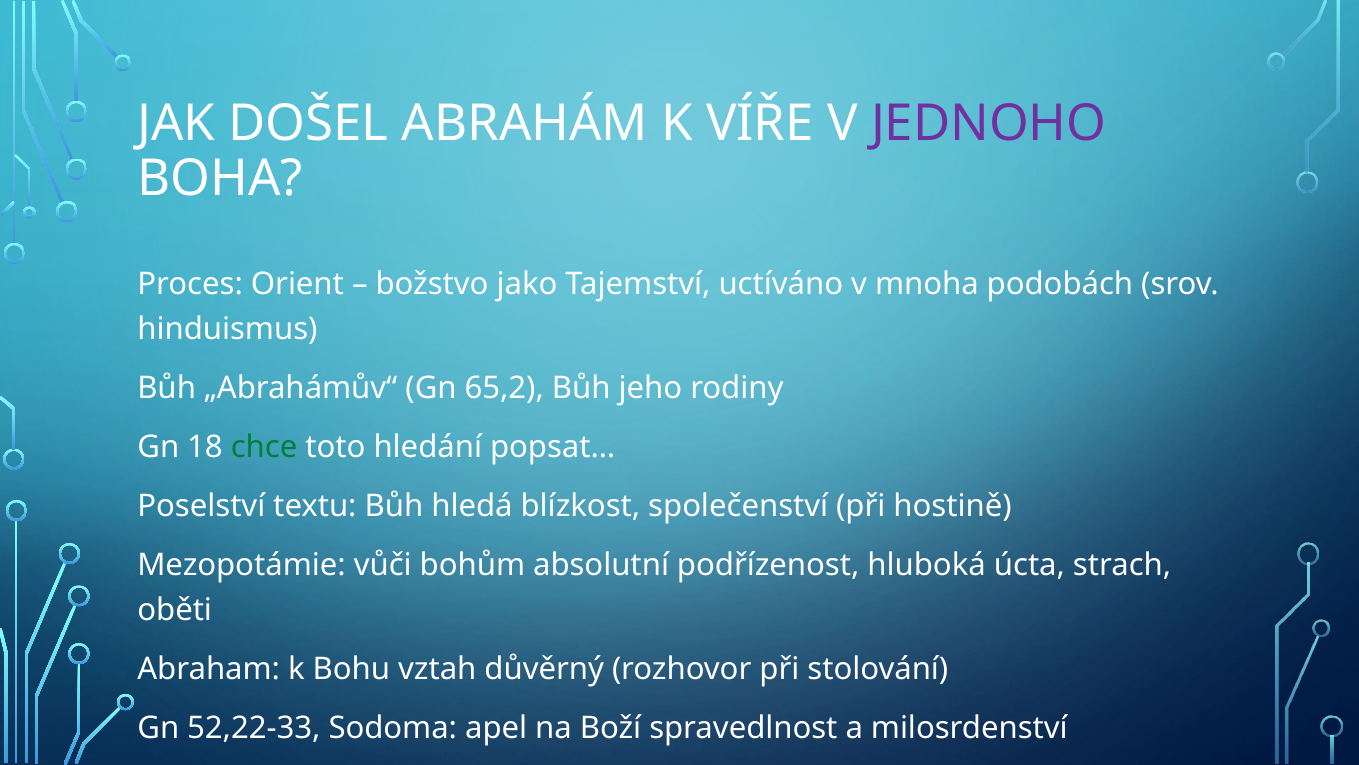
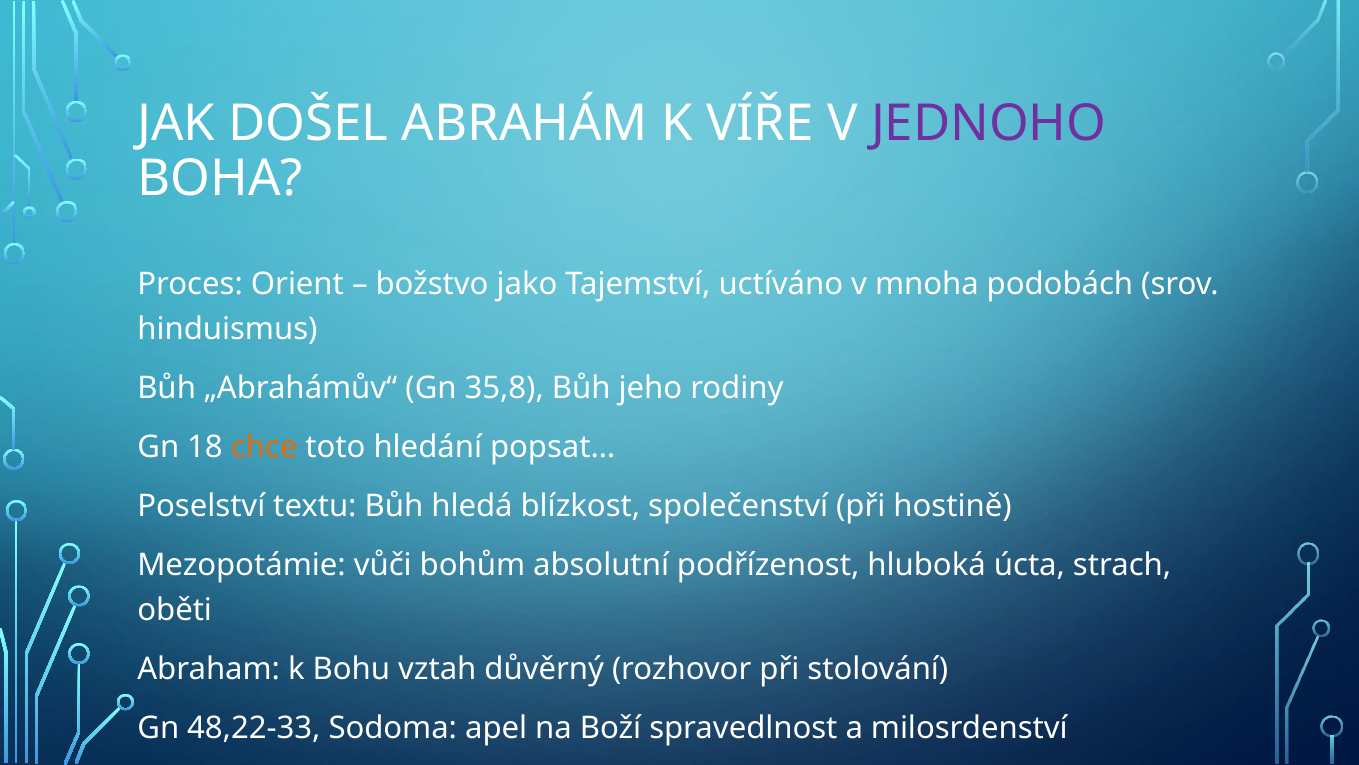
65,2: 65,2 -> 35,8 (504, 388)
chce colour: green -> orange (264, 447)
52,22-33: 52,22-33 -> 48,22-33 (254, 728)
